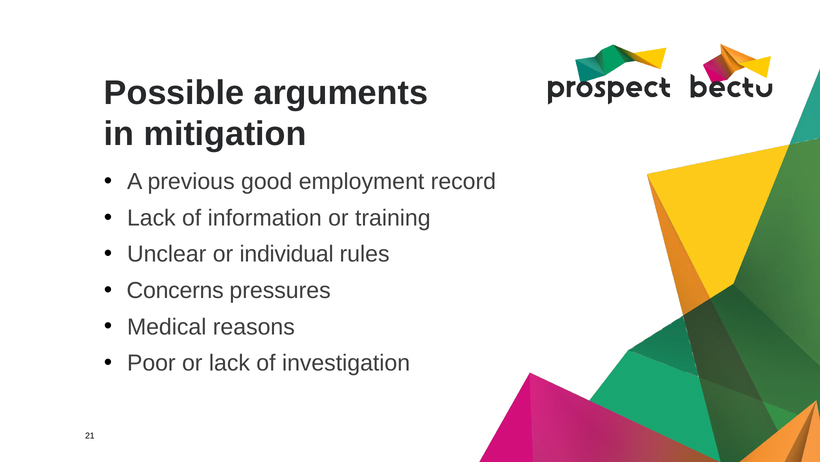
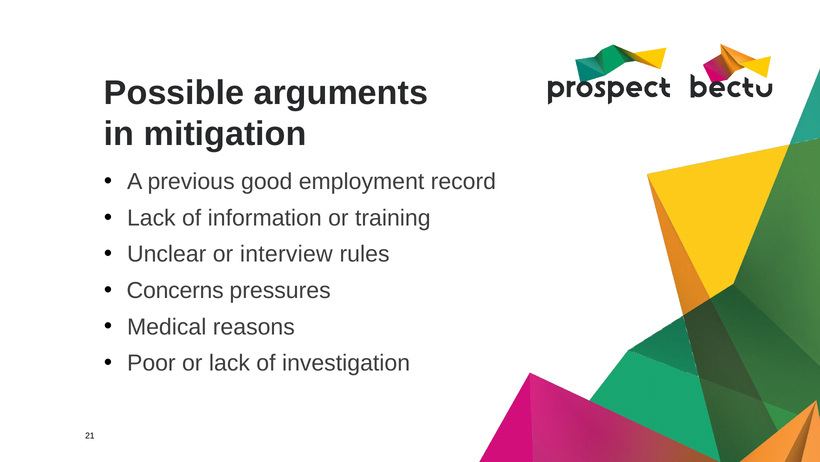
individual: individual -> interview (286, 254)
